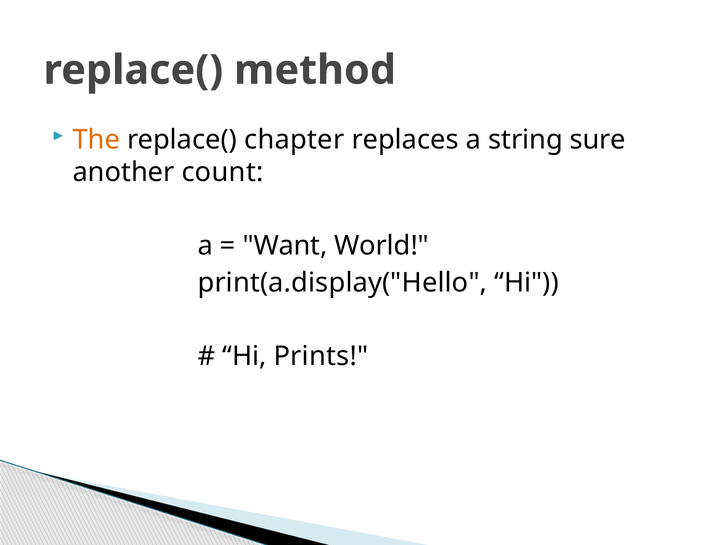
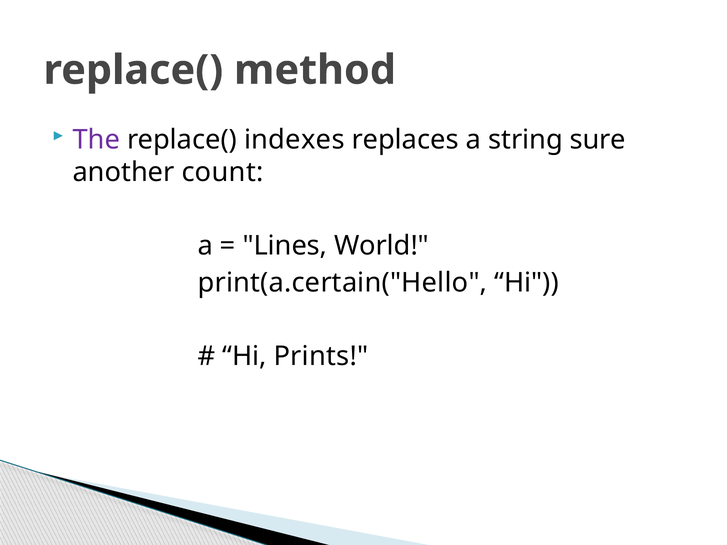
The colour: orange -> purple (96, 140)
chapter: chapter -> indexes (294, 140)
Want: Want -> Lines (285, 246)
print(a.display("Hello: print(a.display("Hello -> print(a.certain("Hello (342, 283)
